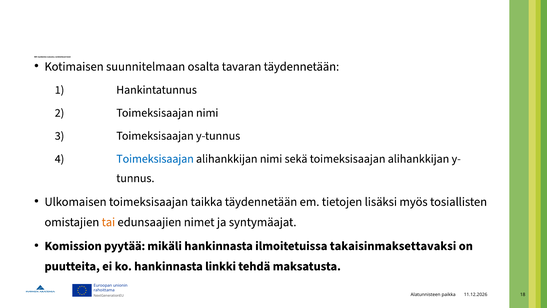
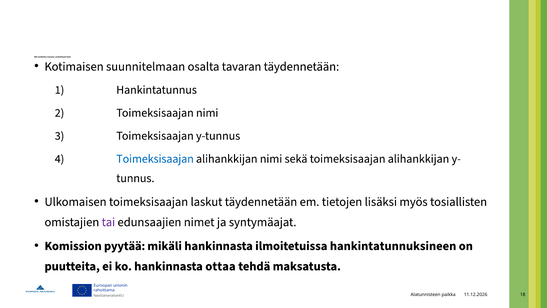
taikka: taikka -> laskut (206, 202)
tai colour: orange -> purple (108, 222)
takaisinmaksettavaksi: takaisinmaksettavaksi -> hankintatunnuksineen (393, 246)
linkki: linkki -> ottaa (220, 266)
